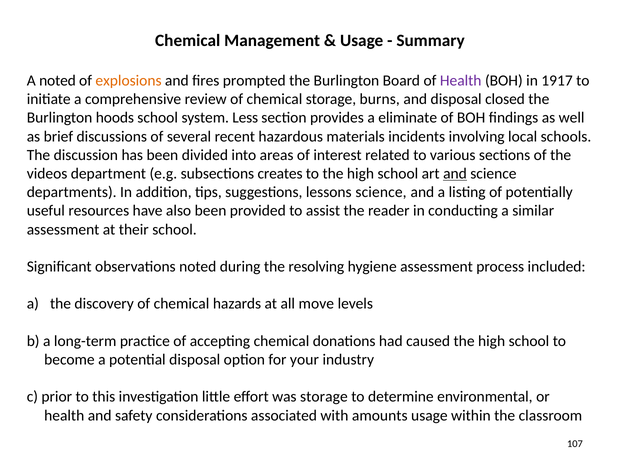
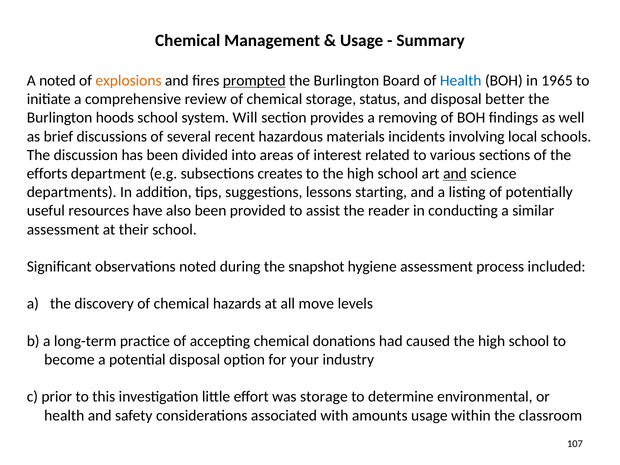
prompted underline: none -> present (254, 81)
Health colour: purple -> blue (461, 81)
1917: 1917 -> 1965 (557, 81)
burns: burns -> status (380, 99)
closed: closed -> better (505, 99)
Less: Less -> Will (245, 118)
eliminate: eliminate -> removing (408, 118)
videos: videos -> efforts (47, 174)
lessons science: science -> starting (381, 192)
resolving: resolving -> snapshot (316, 267)
